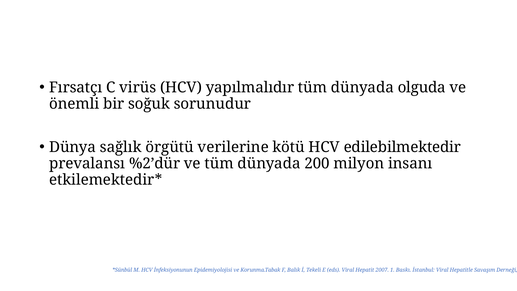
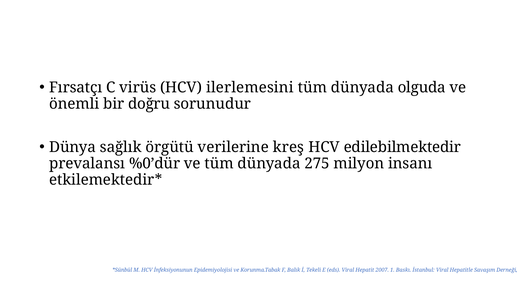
yapılmalıdır: yapılmalıdır -> ilerlemesini (250, 87)
soğuk: soğuk -> doğru (149, 104)
kötü: kötü -> kreş (289, 147)
%2’dür: %2’dür -> %0’dür (155, 163)
200: 200 -> 275 (317, 163)
